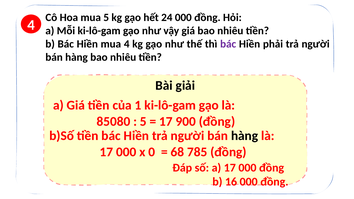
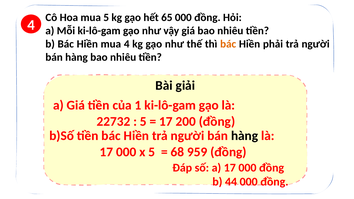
24: 24 -> 65 (167, 17)
bác colour: purple -> orange (228, 44)
85080: 85080 -> 22732 (114, 122)
900: 900 -> 200 (186, 122)
x 0: 0 -> 5 (152, 152)
785: 785 -> 959 (197, 152)
16: 16 -> 44 (231, 182)
